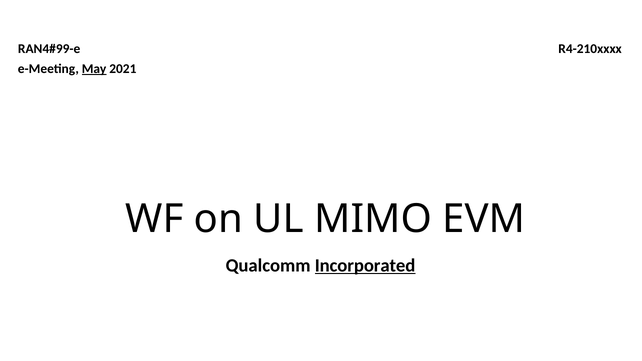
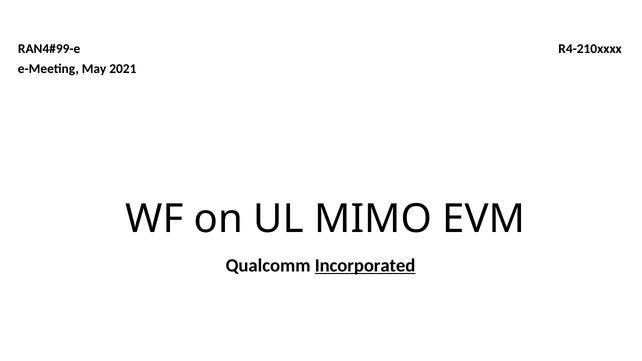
May underline: present -> none (94, 69)
